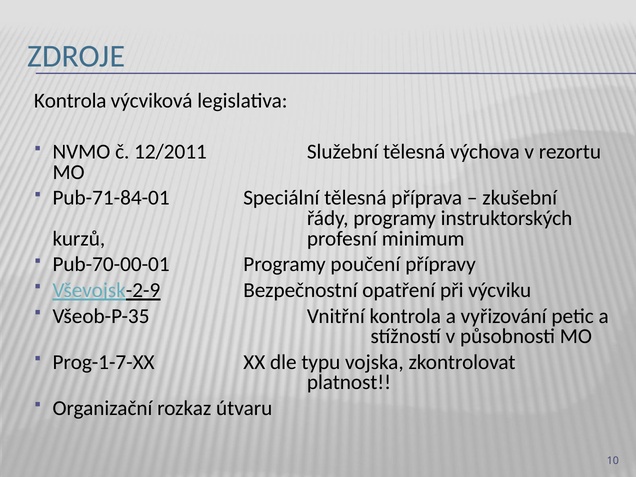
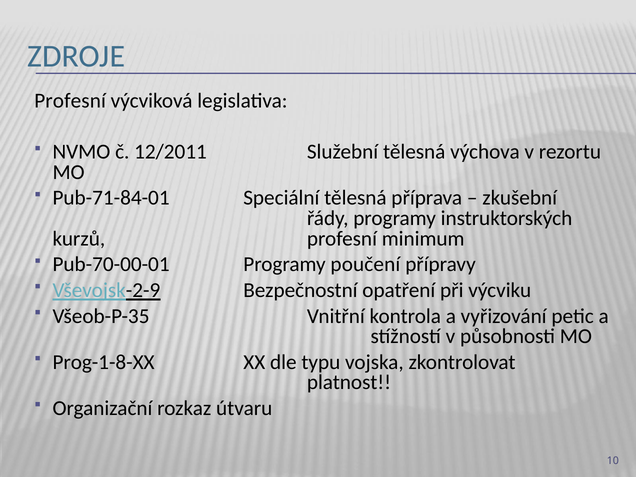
Kontrola: Kontrola -> Profesní (70, 101)
Prog-1-7-XX: Prog-1-7-XX -> Prog-1-8-XX (104, 362)
